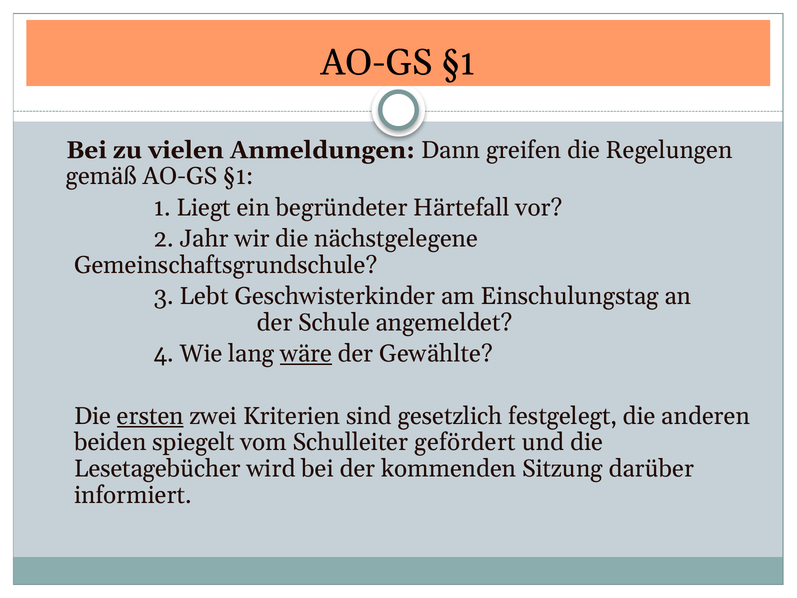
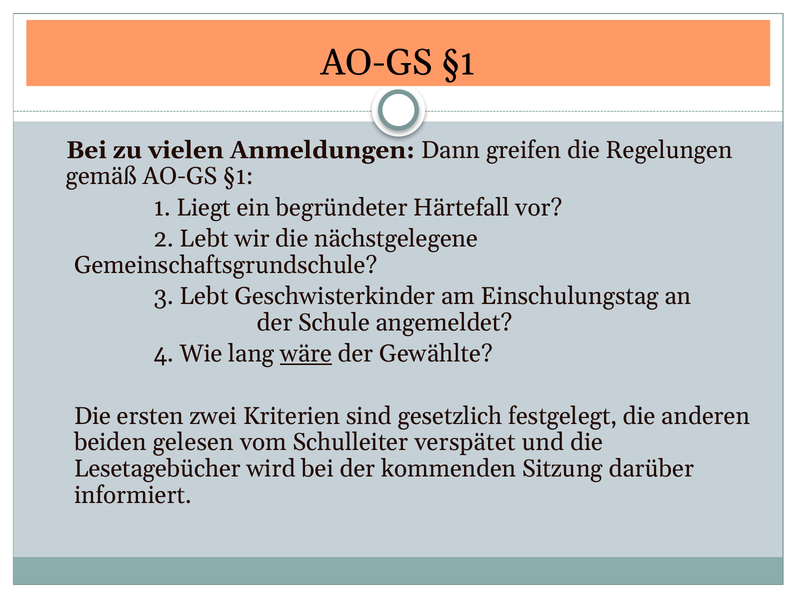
2 Jahr: Jahr -> Lebt (204, 239)
ersten underline: present -> none (150, 416)
spiegelt: spiegelt -> gelesen (193, 442)
gefördert: gefördert -> verspätet (465, 442)
